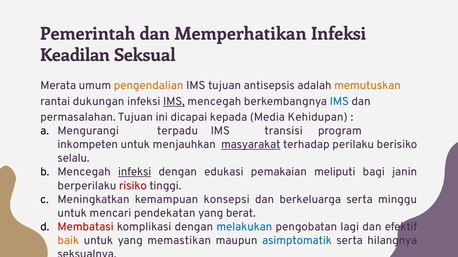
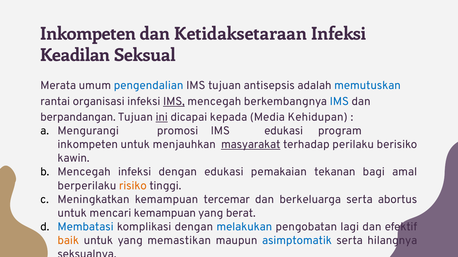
Pemerintah: Pemerintah -> Inkompeten (88, 34)
Memperhatikan: Memperhatikan -> Ketidaksetaraan (241, 34)
pengendalian colour: orange -> blue (149, 86)
memutuskan colour: orange -> blue (367, 86)
dukungan: dukungan -> organisasi (99, 102)
permasalahan: permasalahan -> berpandangan (78, 117)
ini underline: none -> present (162, 117)
terpadu: terpadu -> promosi (178, 131)
IMS transisi: transisi -> edukasi (284, 131)
selalu: selalu -> kawin (73, 159)
infeksi underline: present -> none (135, 172)
meliputi: meliputi -> tekanan (335, 172)
janin: janin -> amal (405, 172)
risiko colour: red -> orange (133, 186)
konsepsi: konsepsi -> tercemar (227, 200)
minggu: minggu -> abortus (398, 200)
mencari pendekatan: pendekatan -> kemampuan (165, 214)
Membatasi colour: red -> blue (86, 227)
